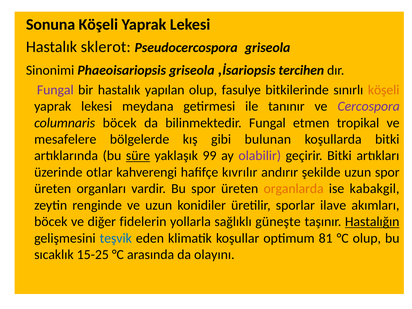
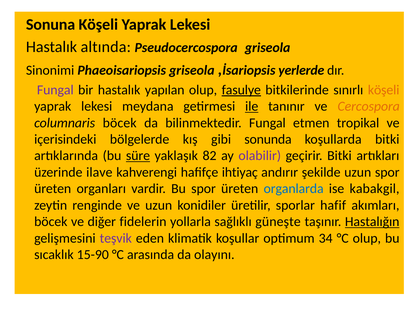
sklerot: sklerot -> altında (106, 47)
tercihen: tercihen -> yerlerde (301, 70)
fasulye underline: none -> present (241, 90)
ile underline: none -> present (252, 106)
Cercospora colour: purple -> orange (369, 106)
mesafelere: mesafelere -> içerisindeki (65, 139)
bulunan: bulunan -> sonunda (268, 139)
99: 99 -> 82 (210, 156)
otlar: otlar -> ilave (99, 172)
kıvrılır: kıvrılır -> ihtiyaç (240, 172)
organlarda colour: orange -> blue (294, 189)
ilave: ilave -> hafif (333, 205)
teşvik colour: blue -> purple (116, 238)
81: 81 -> 34 (326, 238)
15-25: 15-25 -> 15-90 (93, 255)
